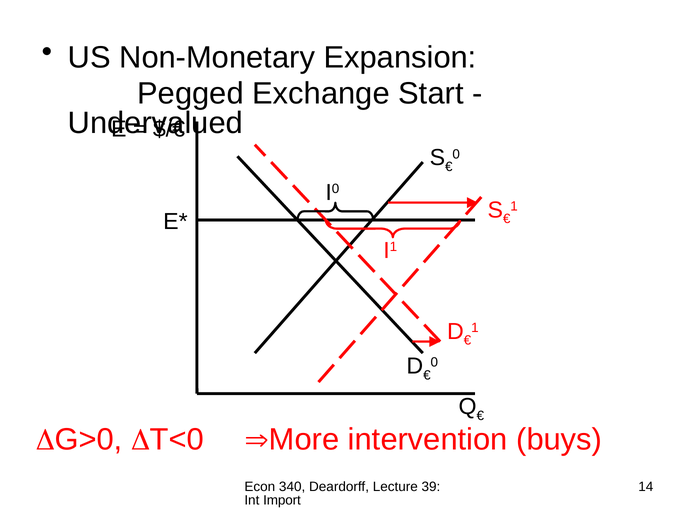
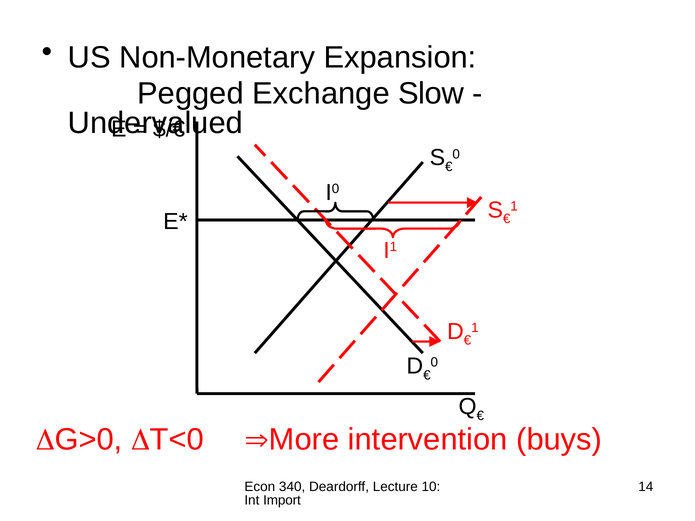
Start: Start -> Slow (431, 93)
39: 39 -> 10 (431, 487)
